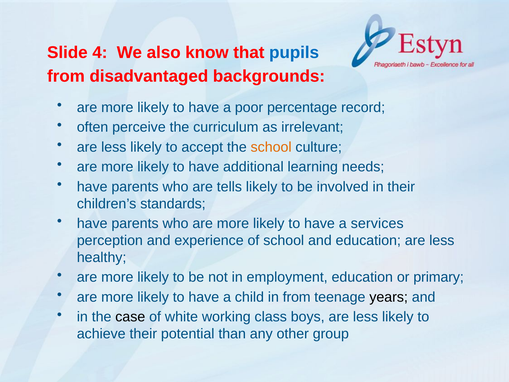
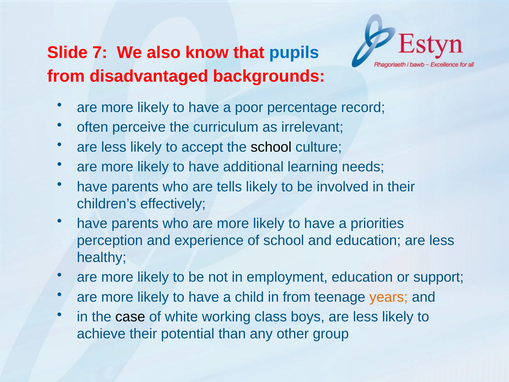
4: 4 -> 7 (100, 52)
school colour: orange -> black (271, 147)
standards: standards -> effectively (173, 204)
services: services -> priorities (377, 223)
primary: primary -> support (439, 277)
years colour: black -> orange (389, 297)
